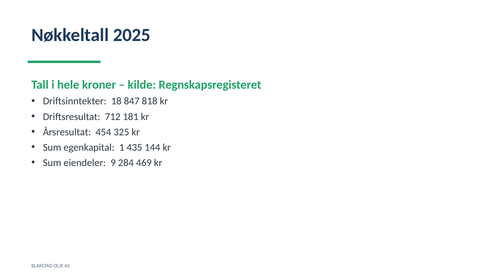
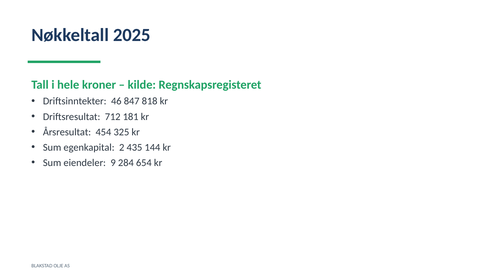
18: 18 -> 46 (116, 101)
1: 1 -> 2 (122, 148)
469: 469 -> 654 (144, 163)
